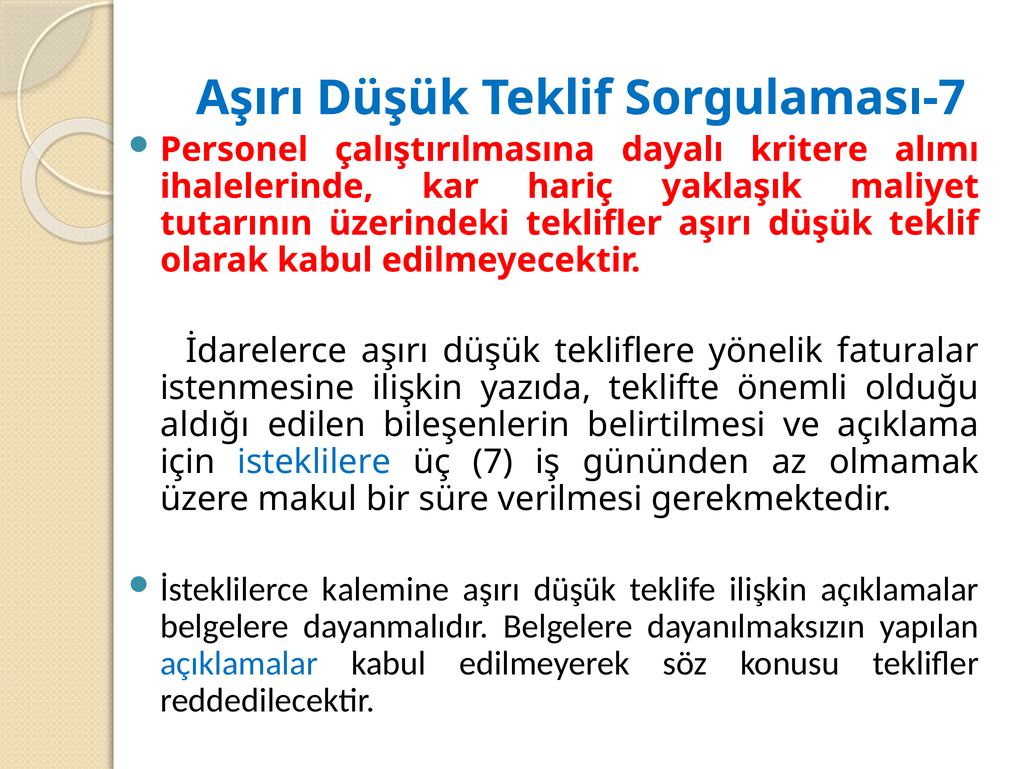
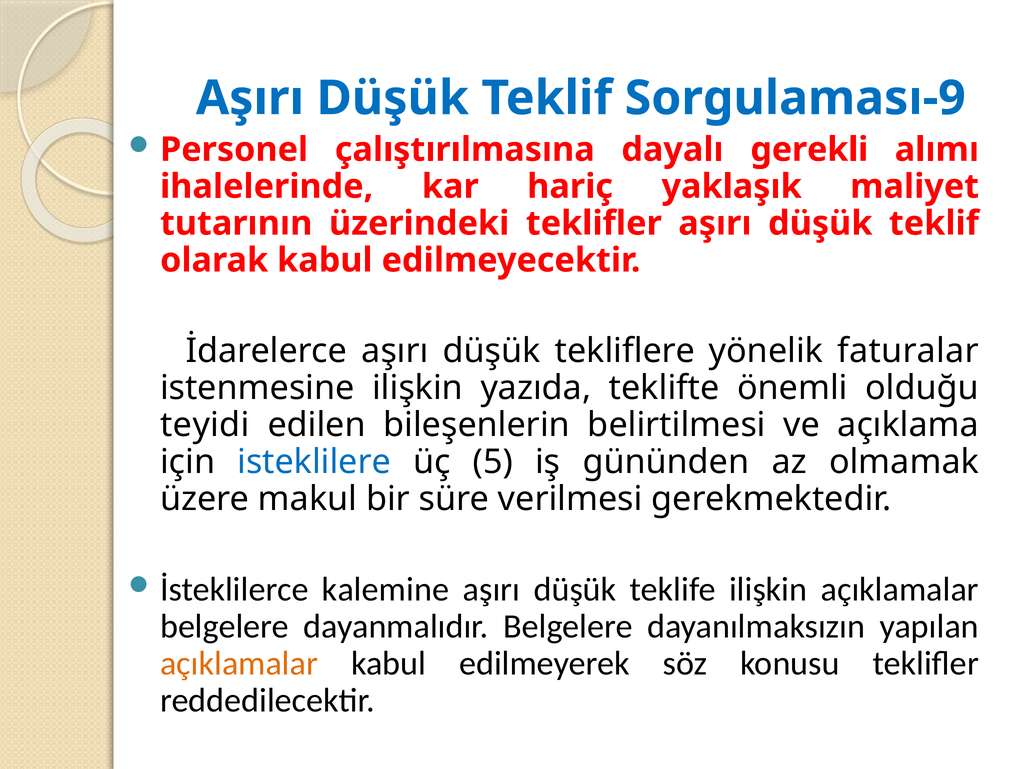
Sorgulaması-7: Sorgulaması-7 -> Sorgulaması-9 (795, 98)
kritere: kritere -> gerekli (809, 150)
aldığı: aldığı -> teyidi (205, 425)
7: 7 -> 5 (493, 462)
açıklamalar colour: blue -> orange (239, 663)
